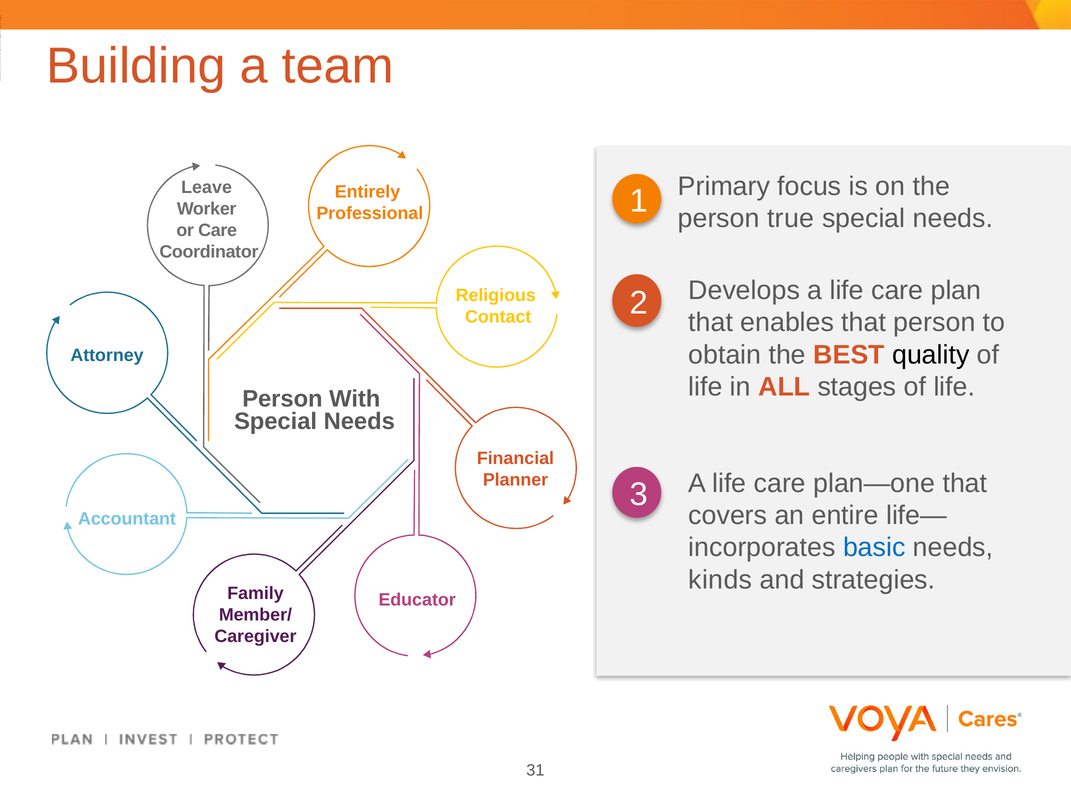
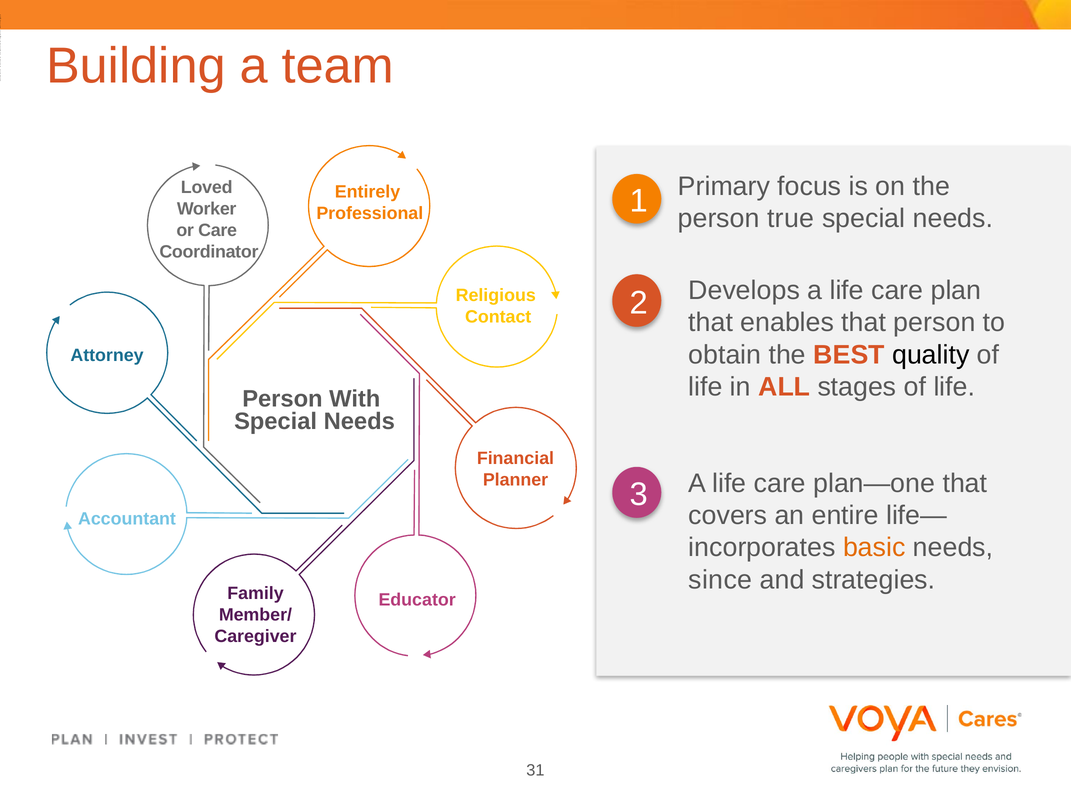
Leave: Leave -> Loved (207, 188)
basic colour: blue -> orange (874, 548)
kinds: kinds -> since (720, 580)
